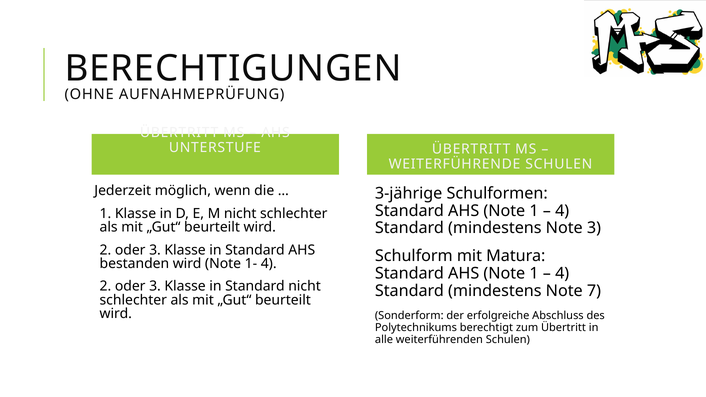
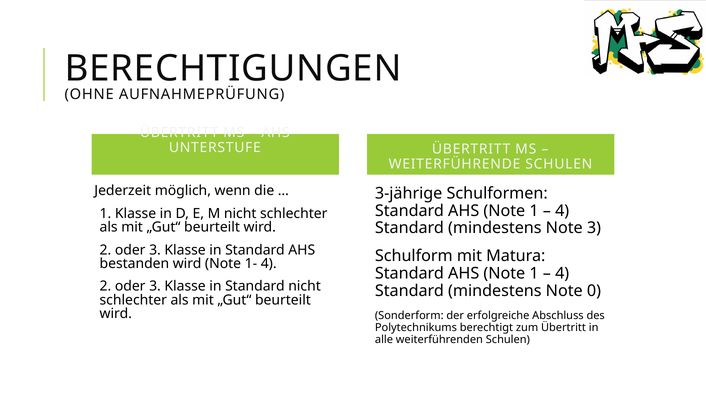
7: 7 -> 0 (594, 291)
